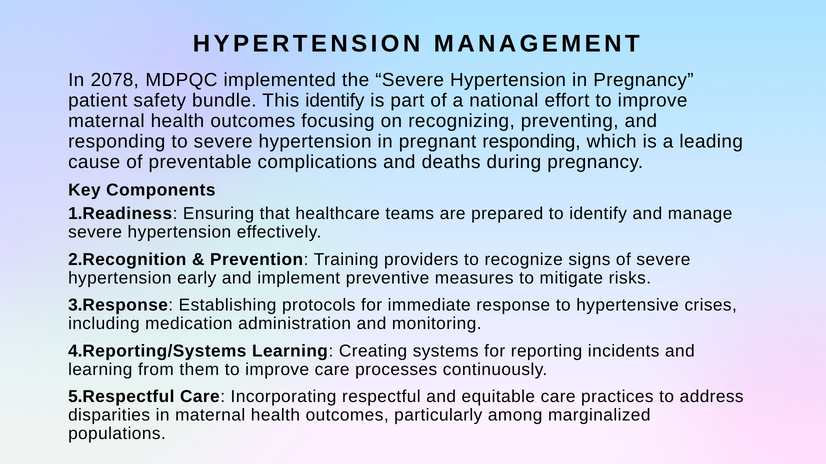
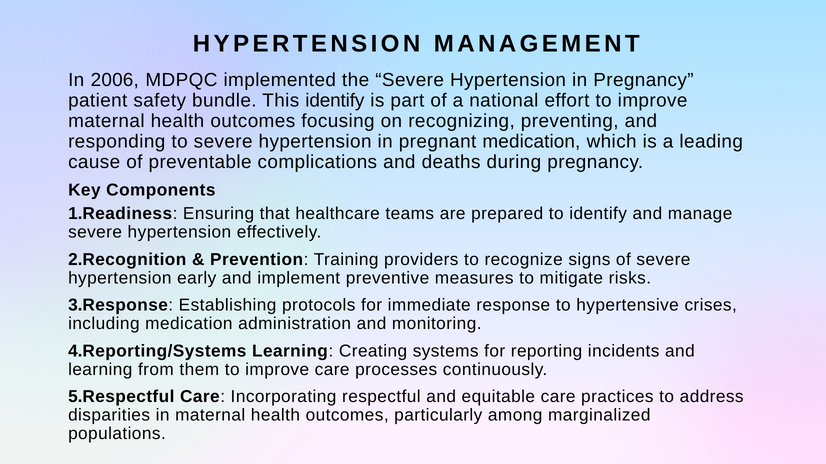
2078: 2078 -> 2006 (115, 80)
pregnant responding: responding -> medication (531, 142)
